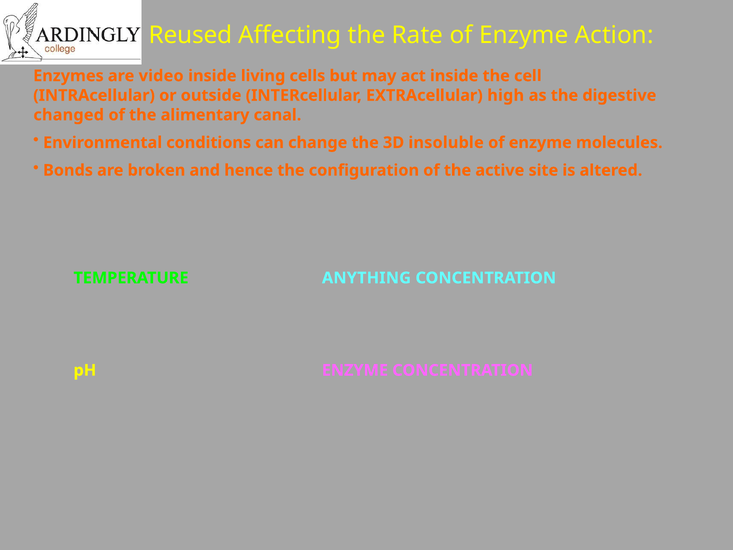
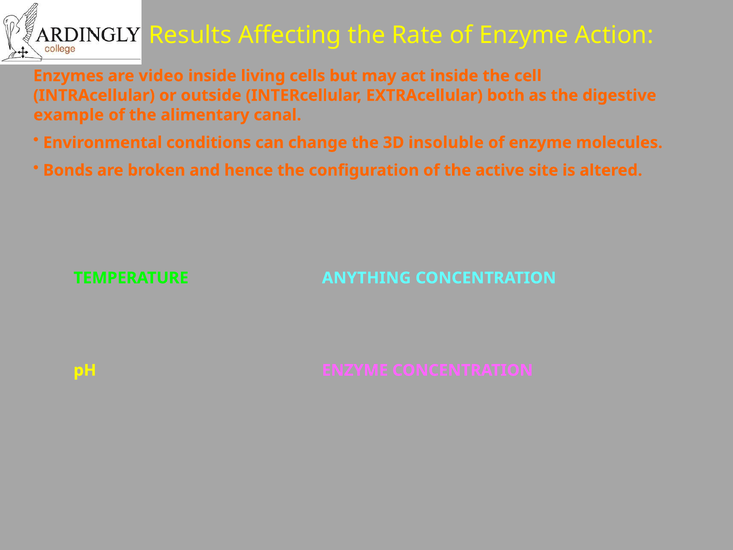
Reused: Reused -> Results (190, 35)
high: high -> both (506, 95)
changed: changed -> example (69, 115)
